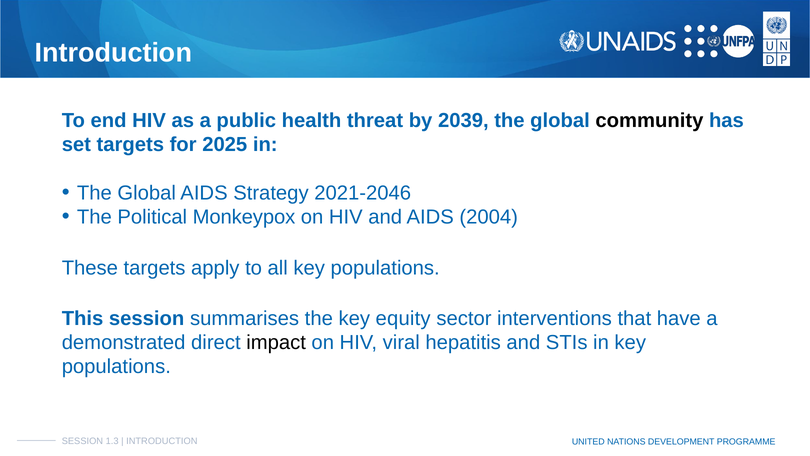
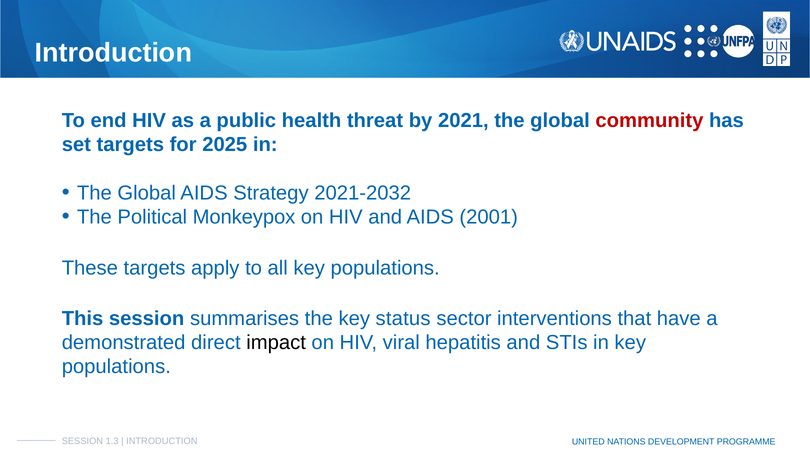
2039: 2039 -> 2021 (463, 120)
community colour: black -> red (649, 120)
2021-2046: 2021-2046 -> 2021-2032 (363, 193)
2004: 2004 -> 2001 (489, 217)
equity: equity -> status (403, 318)
